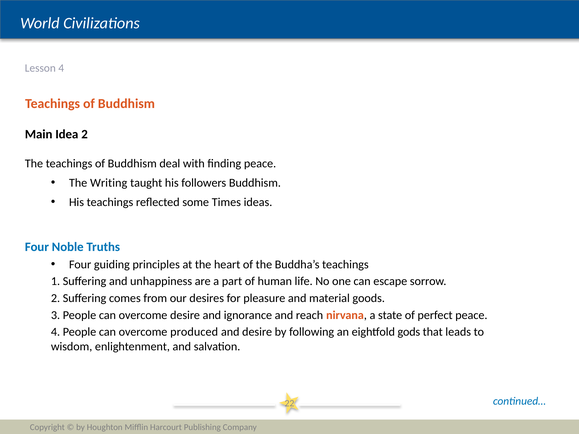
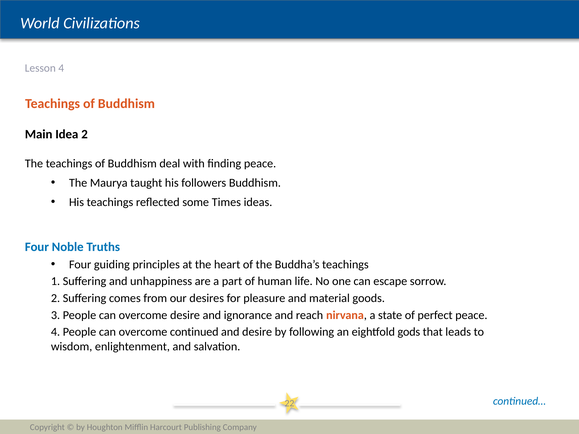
Writing: Writing -> Maurya (109, 183)
produced: produced -> continued (194, 332)
